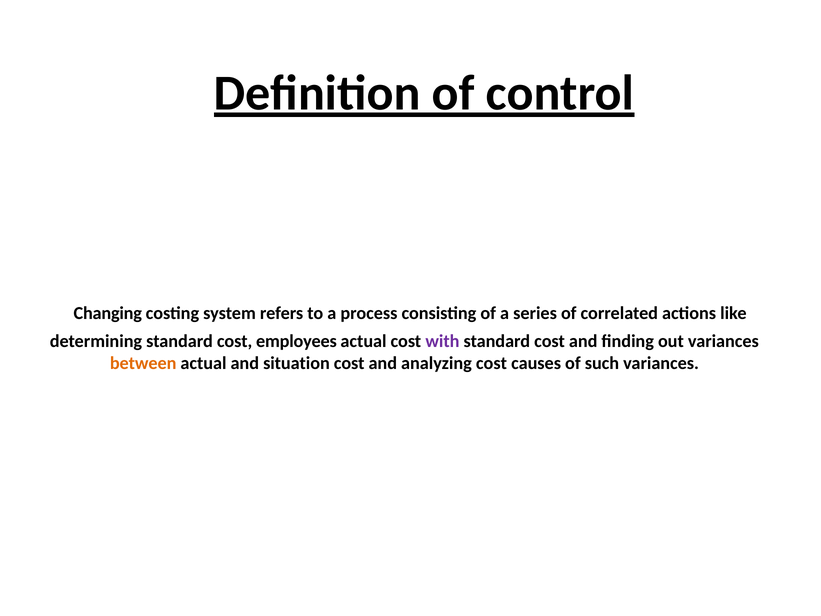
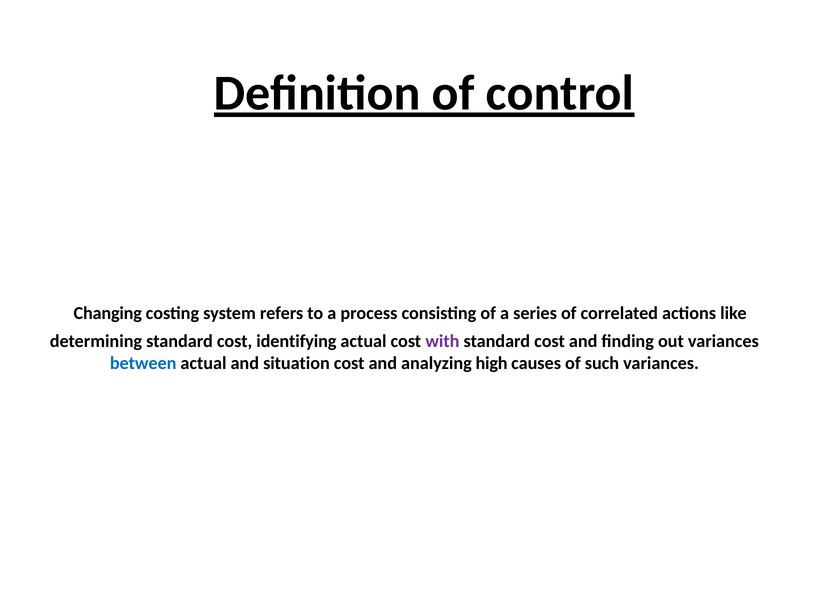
employees: employees -> identifying (296, 341)
between colour: orange -> blue (143, 363)
analyzing cost: cost -> high (492, 363)
